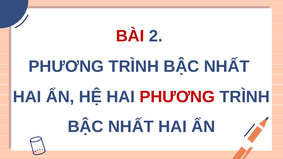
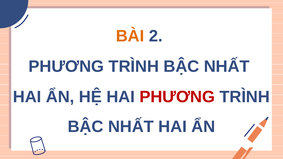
BÀI colour: red -> orange (130, 36)
